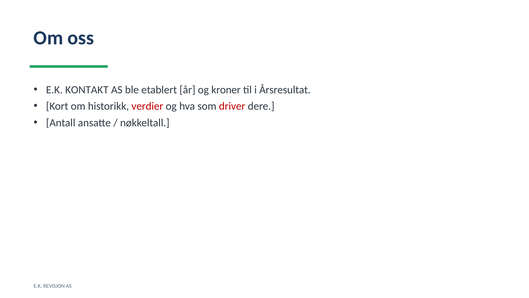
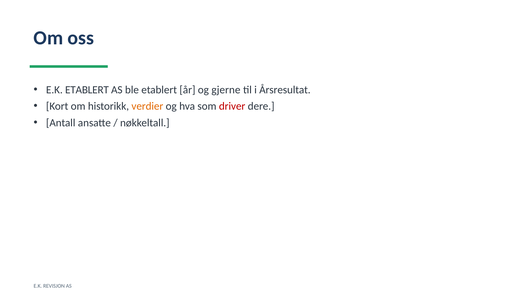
E.K KONTAKT: KONTAKT -> ETABLERT (87, 90)
kroner: kroner -> gjerne (226, 90)
verdier colour: red -> orange (147, 106)
